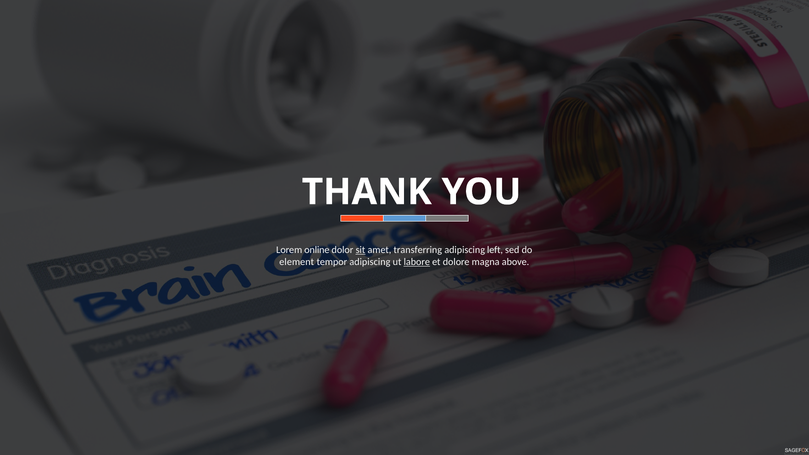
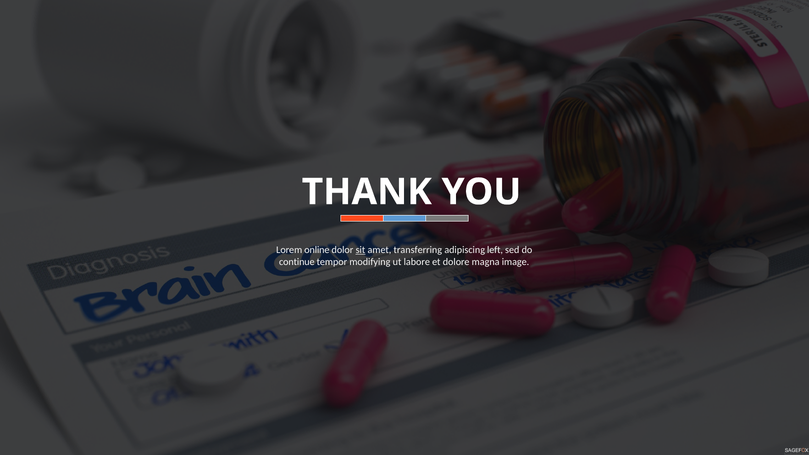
element: element -> continue (297, 262)
tempor adipiscing: adipiscing -> modifying (370, 262)
labore underline: present -> none (417, 262)
above: above -> image (516, 262)
